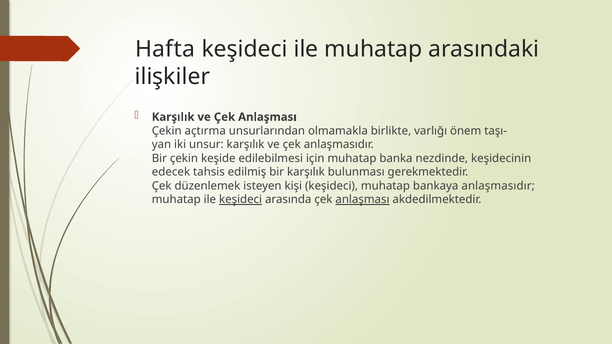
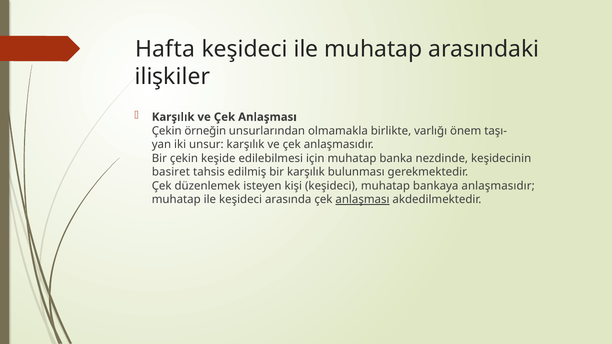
açtırma: açtırma -> örneğin (205, 131)
edecek: edecek -> basiret (171, 172)
keşideci underline: present -> none (241, 200)
